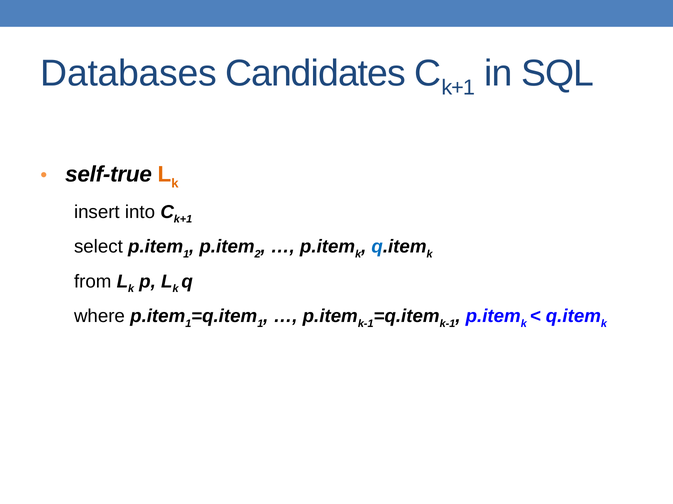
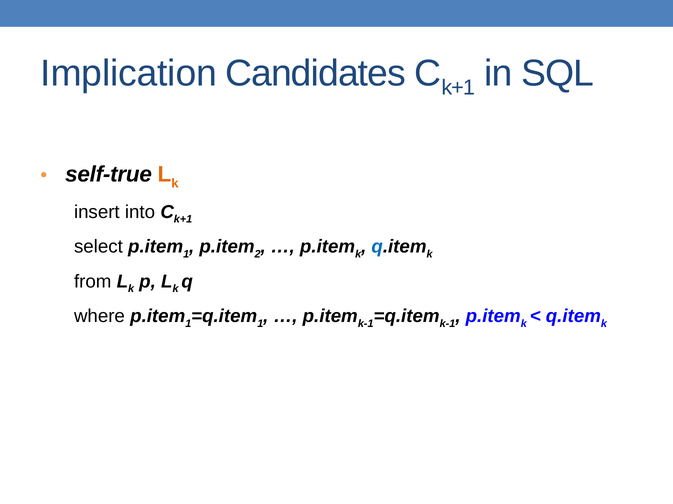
Databases: Databases -> Implication (129, 73)
